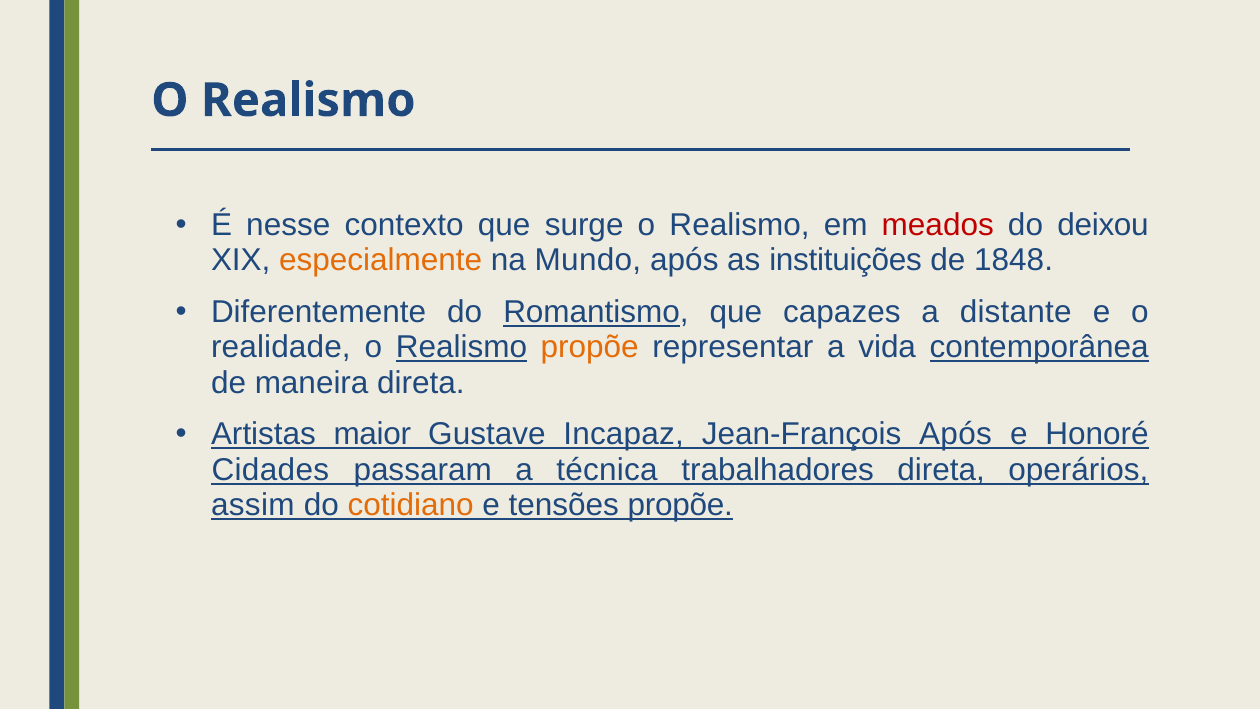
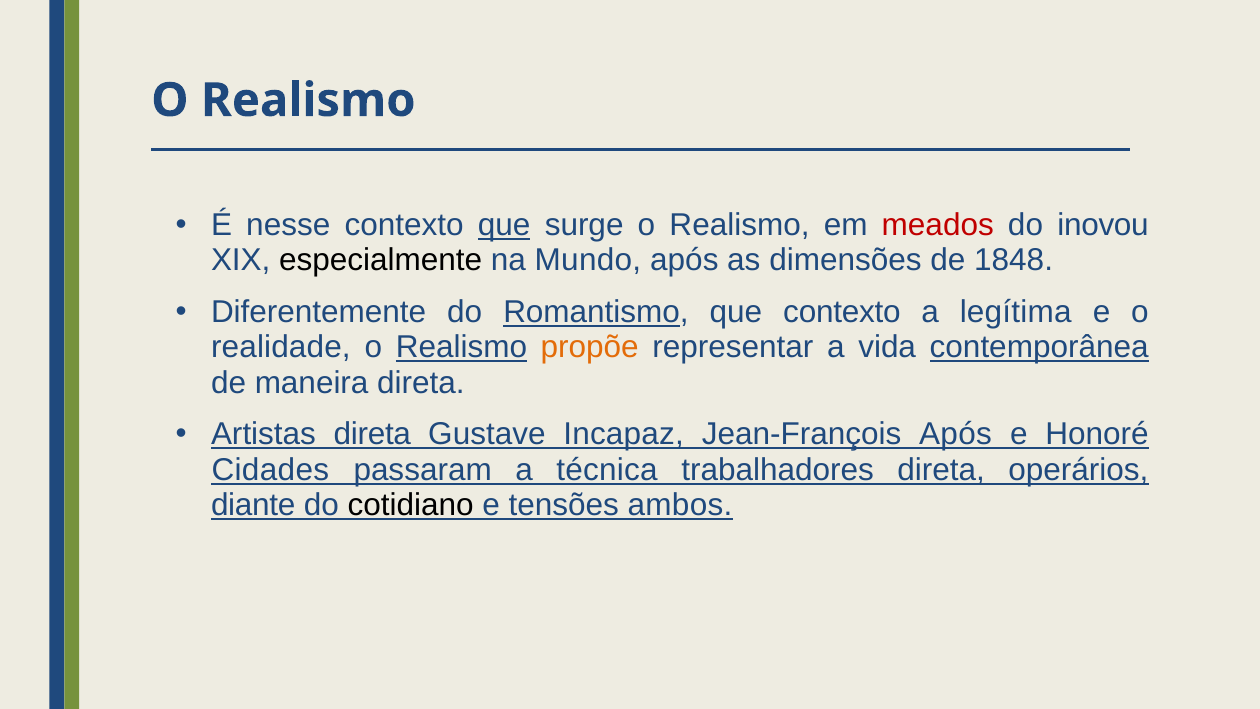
que underline: none -> present (504, 225)
deixou: deixou -> inovou (1103, 225)
especialmente colour: orange -> black (381, 260)
instituições: instituições -> dimensões (845, 260)
que capazes: capazes -> contexto (842, 312)
distante: distante -> legítima (1016, 312)
Artistas maior: maior -> direta (372, 434)
assim: assim -> diante (253, 505)
cotidiano colour: orange -> black (411, 505)
tensões propõe: propõe -> ambos (680, 505)
